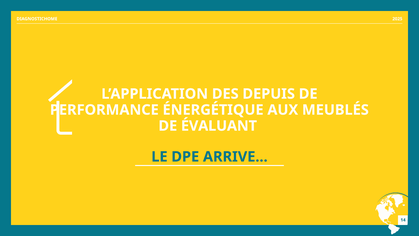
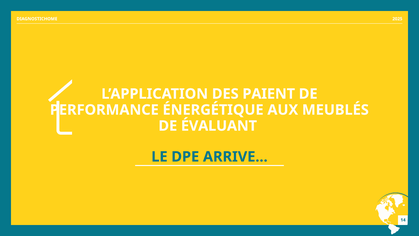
DEPUIS: DEPUIS -> PAIENT (269, 94)
